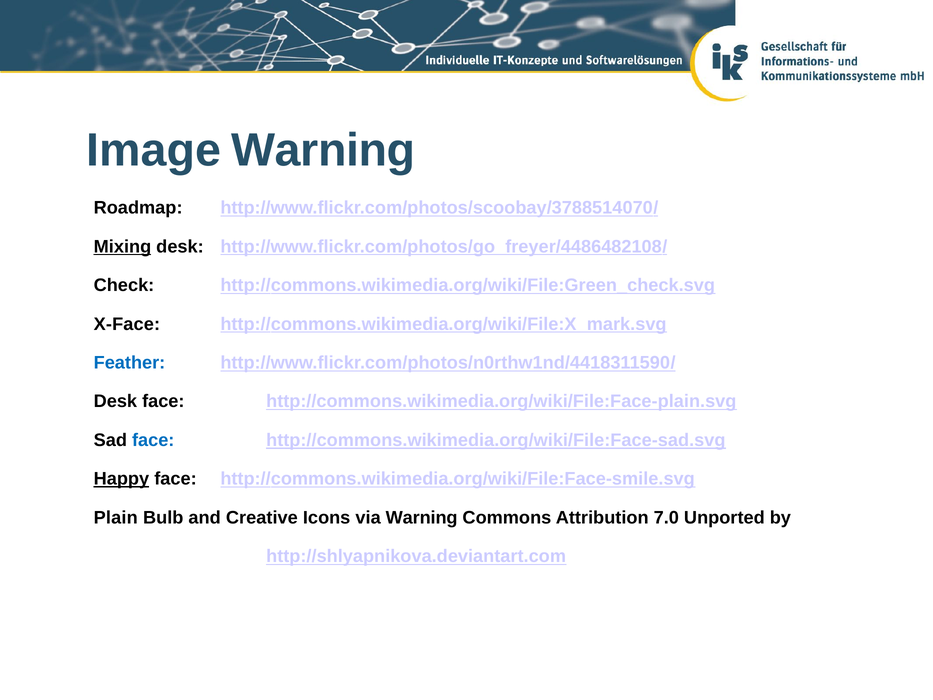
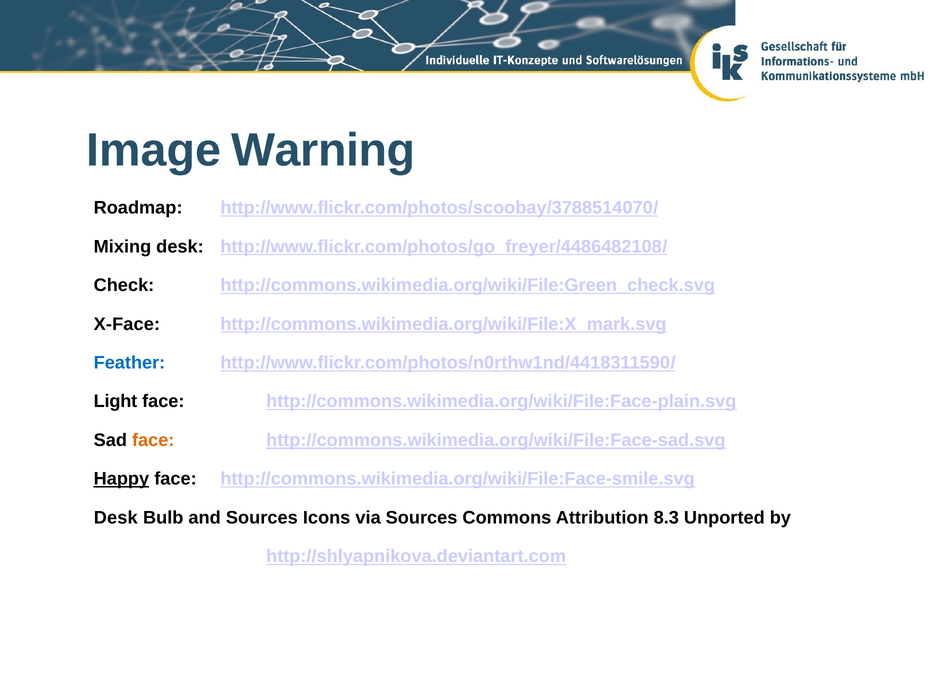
Mixing underline: present -> none (122, 246)
Desk: Desk -> Light (115, 401)
face colour: blue -> orange (153, 440)
Plain: Plain -> Desk (116, 517)
and Creative: Creative -> Sources (262, 517)
via Warning: Warning -> Sources (422, 517)
7.0: 7.0 -> 8.3 (666, 517)
